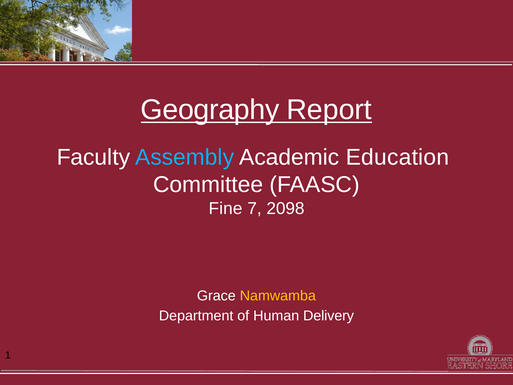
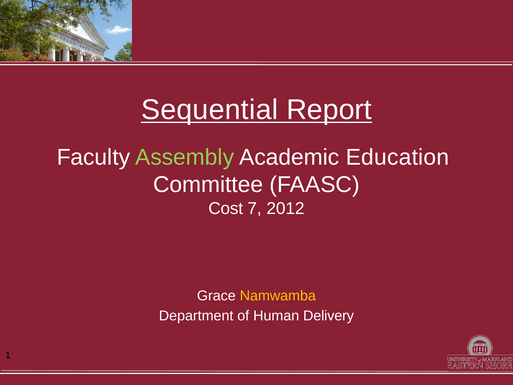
Geography: Geography -> Sequential (210, 110)
Assembly colour: light blue -> light green (185, 157)
Fine: Fine -> Cost (226, 208)
2098: 2098 -> 2012 (285, 208)
